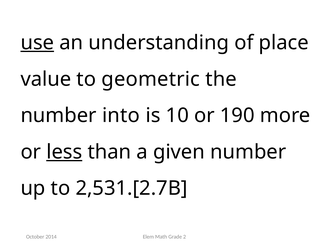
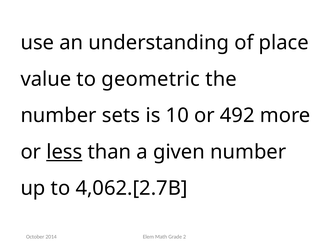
use underline: present -> none (37, 43)
into: into -> sets (121, 116)
190: 190 -> 492 (237, 116)
2,531.[2.7B: 2,531.[2.7B -> 4,062.[2.7B (132, 188)
